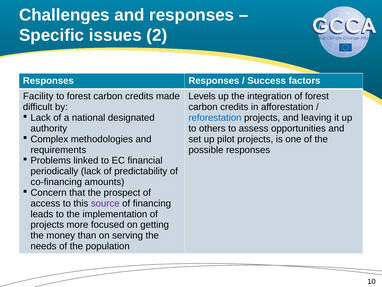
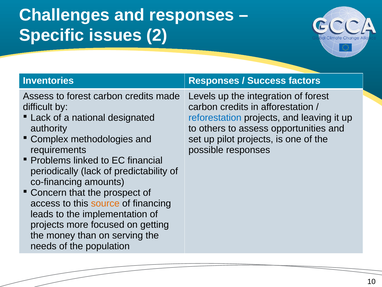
Responses: Responses -> Inventories (48, 81)
Facility: Facility -> Assess (38, 96)
source colour: purple -> orange (105, 203)
